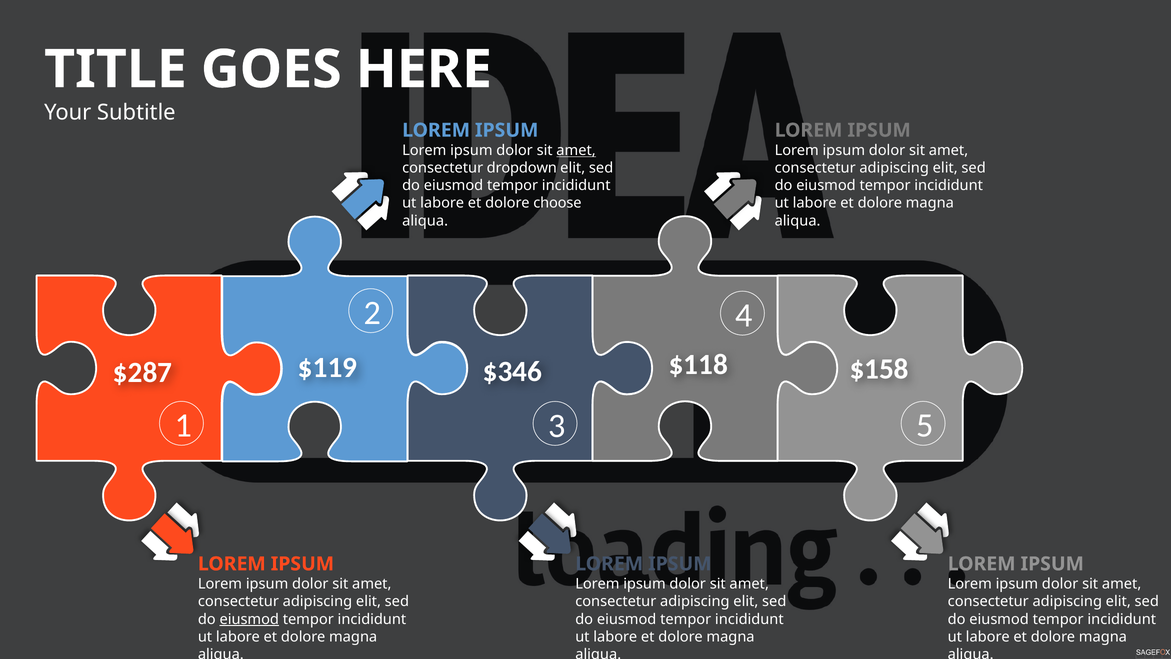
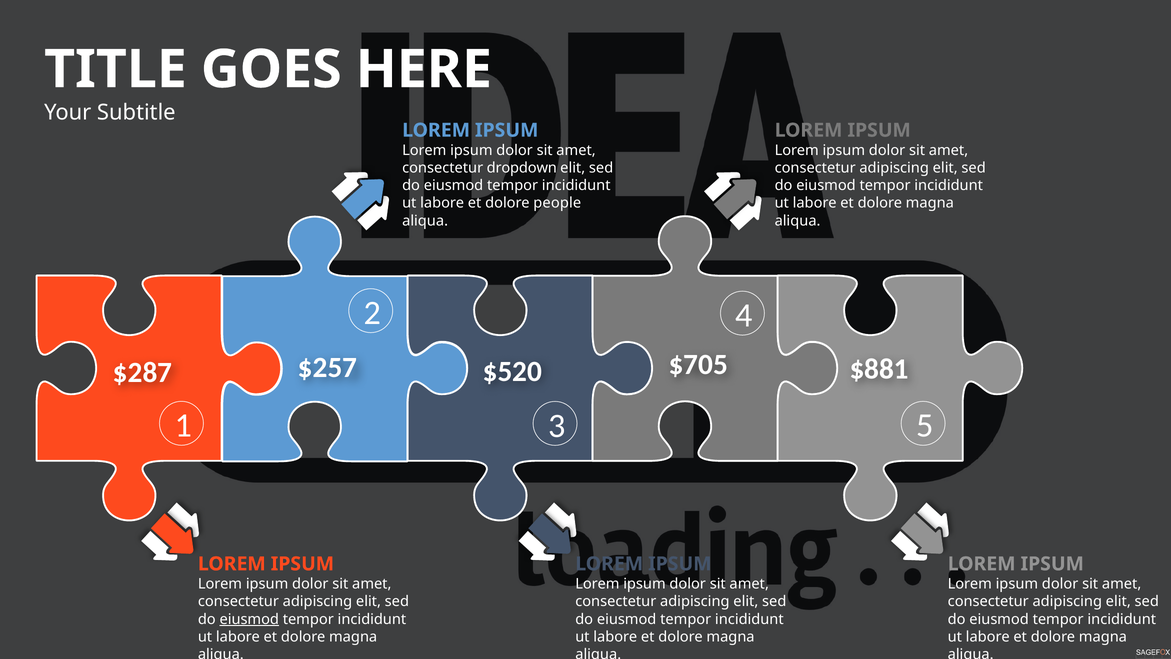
amet underline: present -> none (576, 150)
choose: choose -> people (557, 203)
$118: $118 -> $705 (698, 364)
$119: $119 -> $257 (328, 367)
$158: $158 -> $881 (879, 369)
$346: $346 -> $520 (512, 371)
